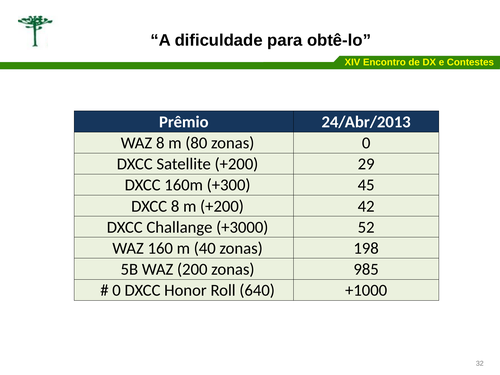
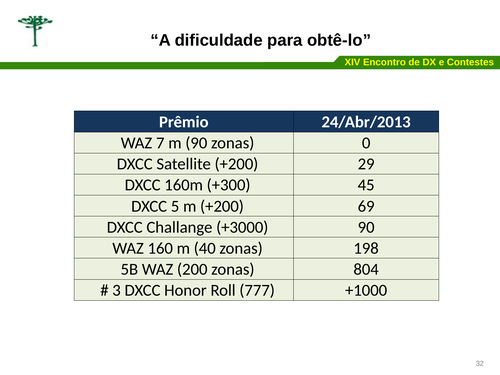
WAZ 8: 8 -> 7 (160, 143)
m 80: 80 -> 90 (196, 143)
DXCC 8: 8 -> 5 (175, 206)
42: 42 -> 69 (366, 206)
+3000 52: 52 -> 90 (366, 227)
985: 985 -> 804 (366, 269)
0: 0 -> 3 (117, 290)
640: 640 -> 777 (257, 290)
